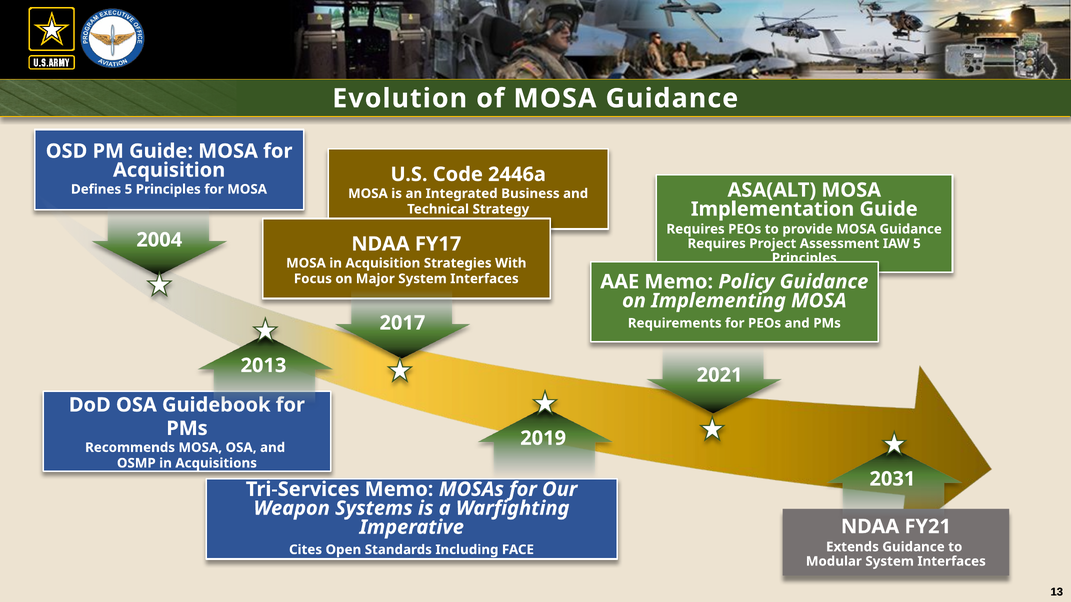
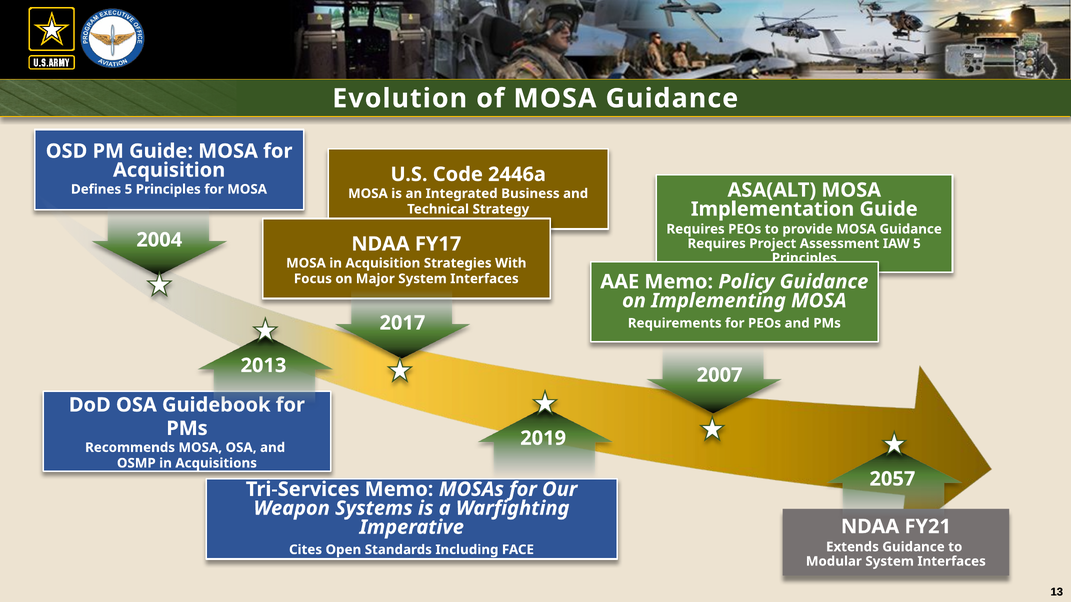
2021: 2021 -> 2007 (720, 375)
2031: 2031 -> 2057 (892, 479)
